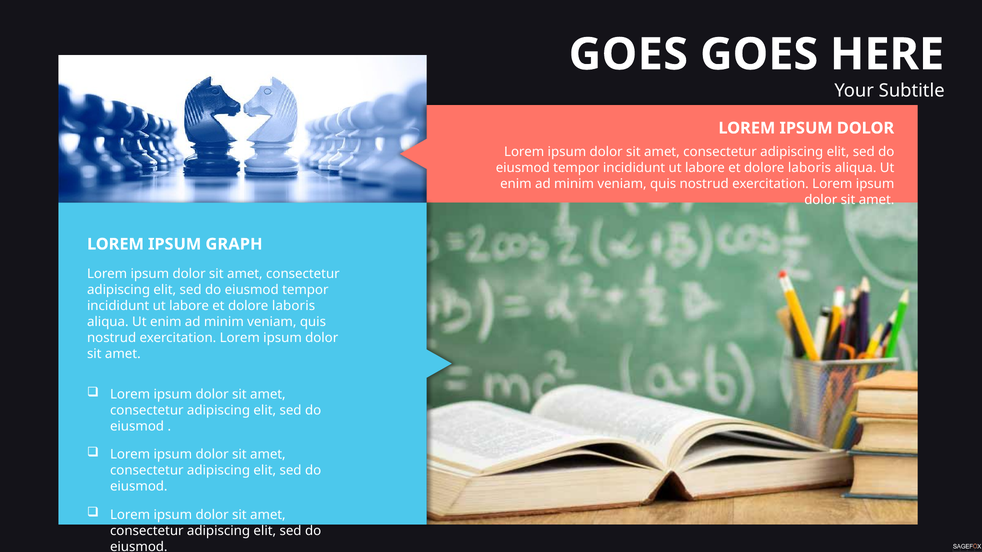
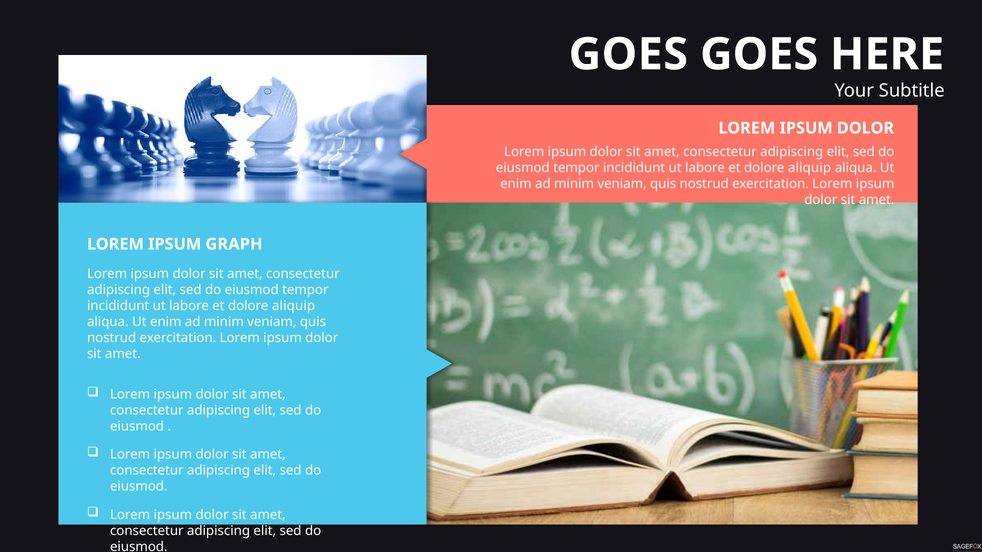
laboris: laboris -> aliquip (810, 168)
laboris: laboris -> aliquip (294, 306)
